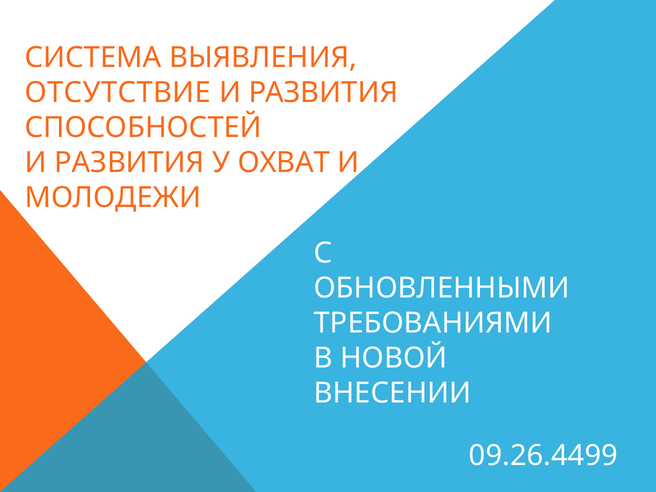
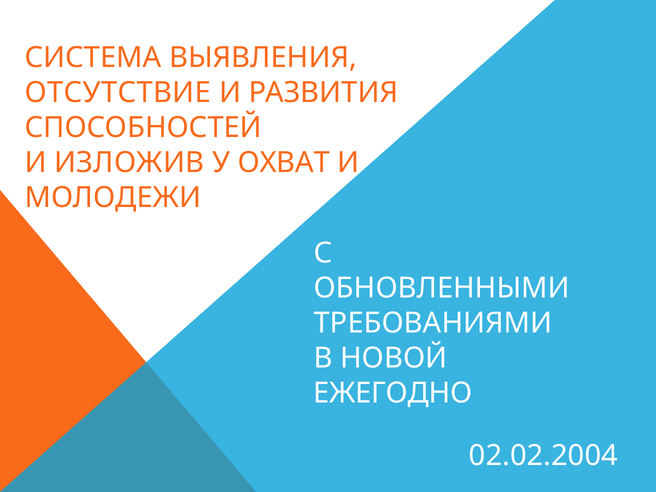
РАЗВИТИЯ: РАЗВИТИЯ -> ИЗЛОЖИВ (129, 162)
ВНЕСЕНИИ: ВНЕСЕНИИ -> ЕЖЕГОДНО (393, 393)
09.26.4499: 09.26.4499 -> 02.02.2004 (543, 456)
